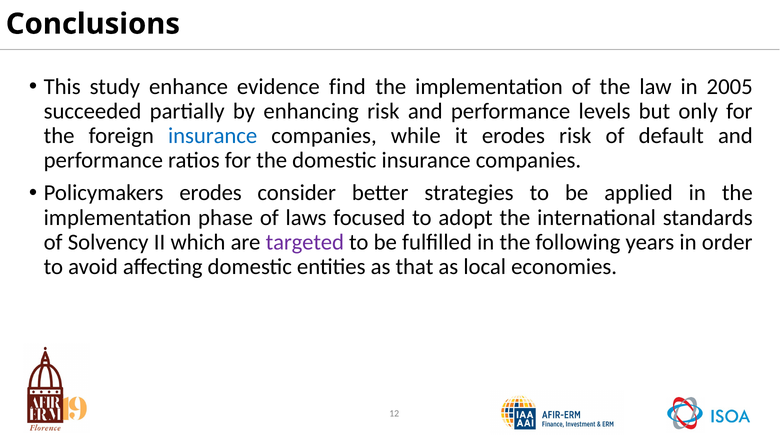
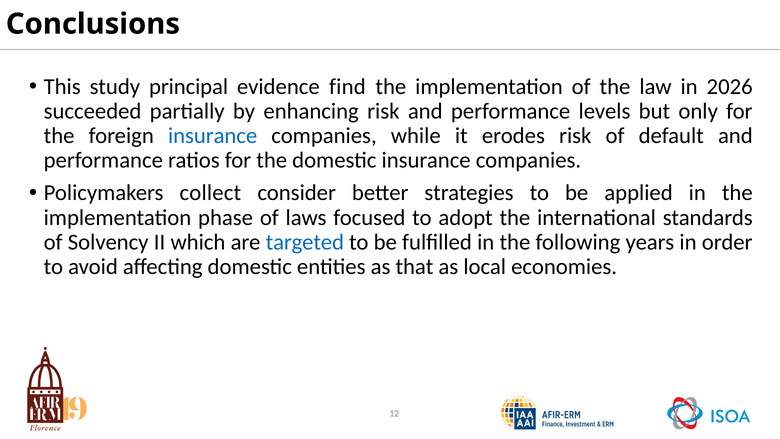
enhance: enhance -> principal (189, 87)
2005: 2005 -> 2026 (730, 87)
Policymakers erodes: erodes -> collect (210, 193)
targeted colour: purple -> blue (305, 242)
